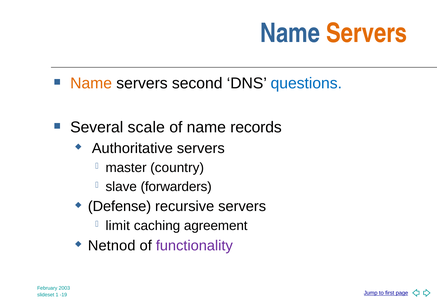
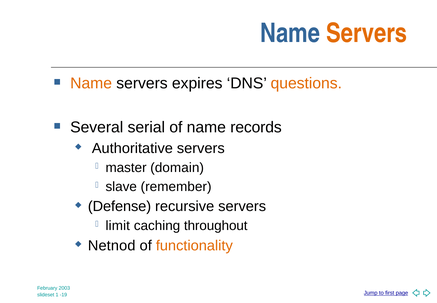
second: second -> expires (197, 83)
questions colour: blue -> orange (306, 83)
scale: scale -> serial (146, 127)
country: country -> domain (177, 168)
forwarders: forwarders -> remember (176, 186)
agreement: agreement -> throughout (216, 226)
functionality colour: purple -> orange (194, 245)
